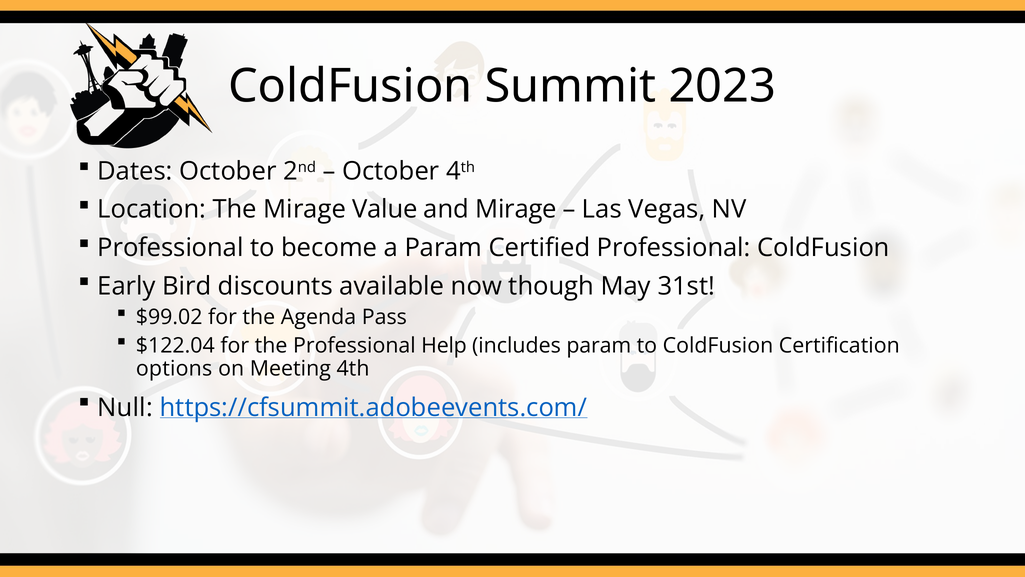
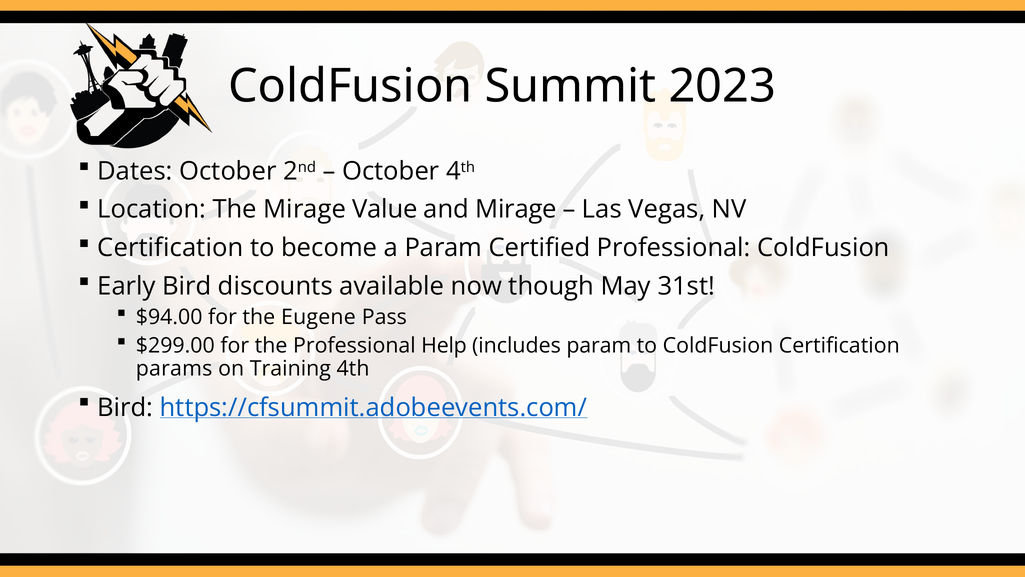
Professional: Professional -> Certification (170, 248)
$99.02: $99.02 -> $94.00 (169, 317)
Agenda: Agenda -> Eugene (318, 317)
$122.04: $122.04 -> $299.00 (175, 345)
options: options -> params (174, 368)
Meeting: Meeting -> Training (290, 368)
Null: Null -> Bird (125, 407)
